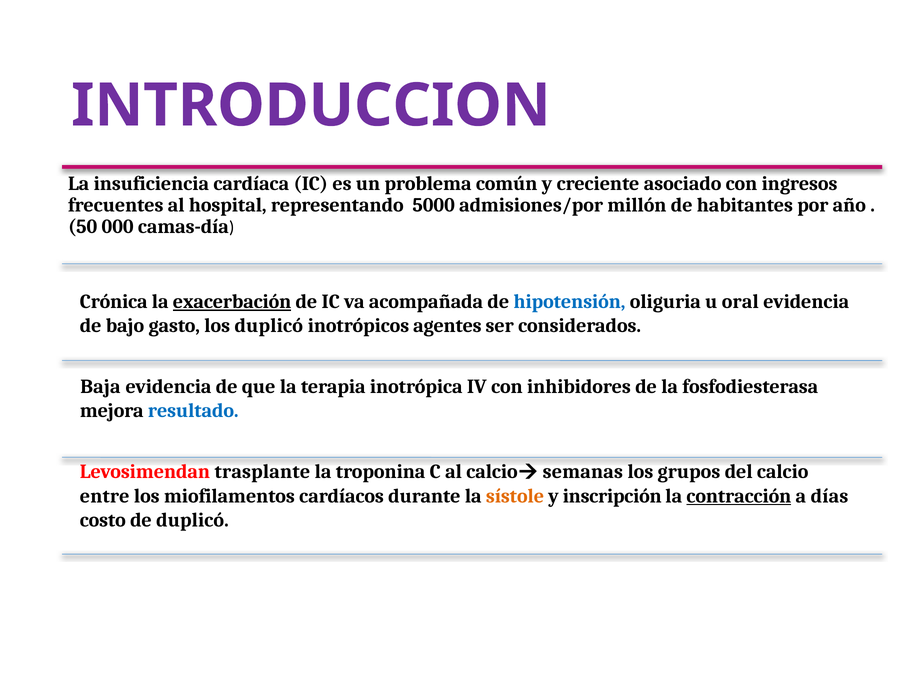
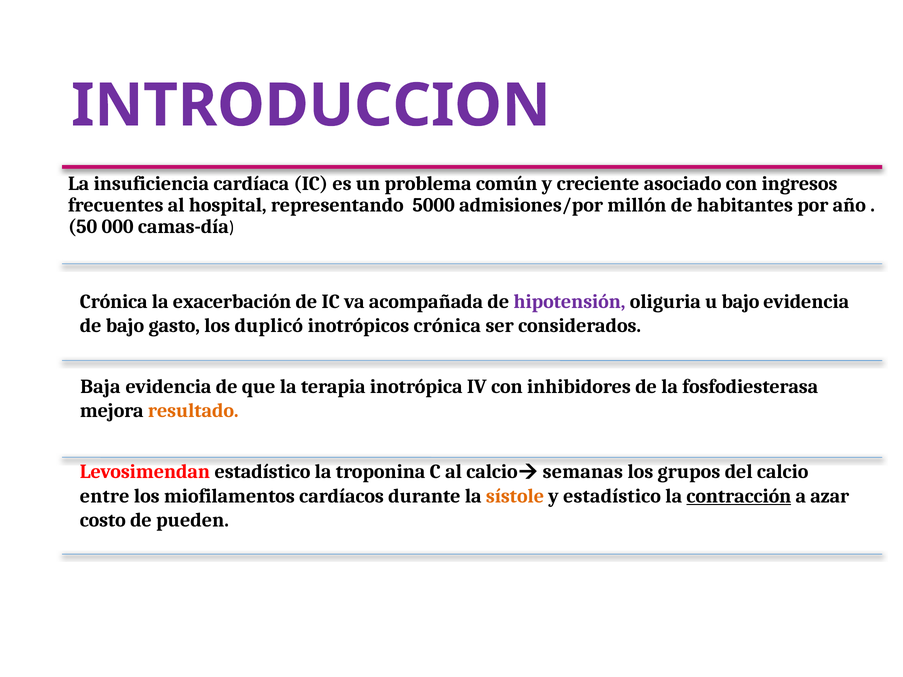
exacerbación underline: present -> none (232, 302)
hipotensión colour: blue -> purple (570, 302)
u oral: oral -> bajo (740, 302)
inotrópicos agentes: agentes -> crónica (447, 326)
resultado colour: blue -> orange (193, 411)
Levosimendan trasplante: trasplante -> estadístico (263, 472)
y inscripción: inscripción -> estadístico (612, 496)
días: días -> azar (830, 496)
de duplicó: duplicó -> pueden (193, 520)
